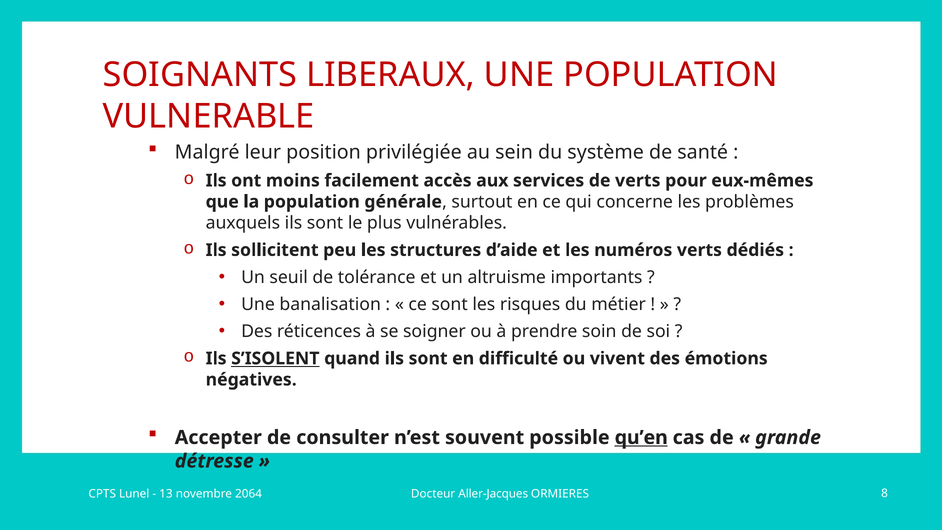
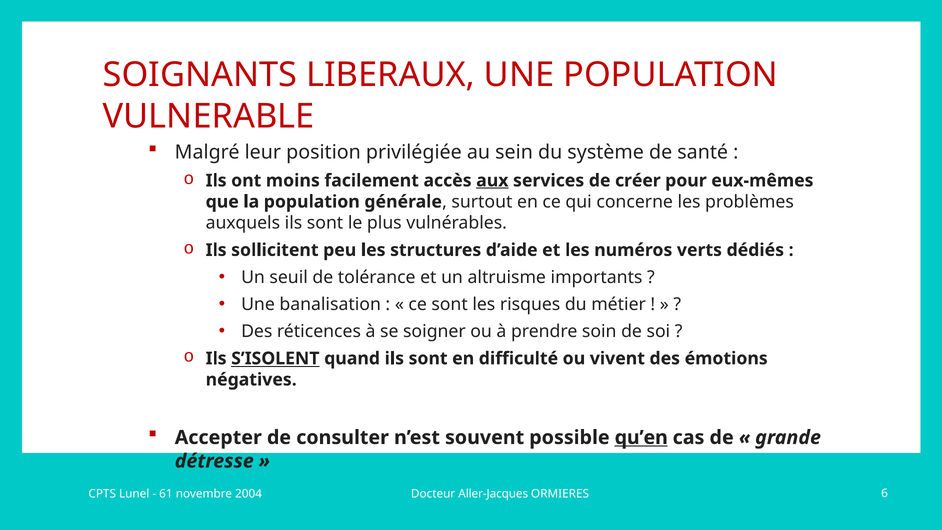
aux underline: none -> present (492, 181)
de verts: verts -> créer (638, 181)
13: 13 -> 61 (166, 494)
2064: 2064 -> 2004 (249, 494)
8: 8 -> 6 (885, 493)
